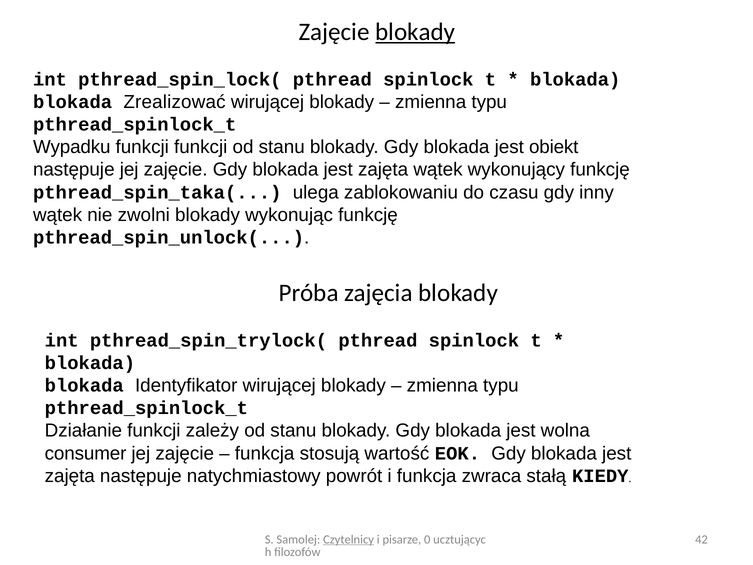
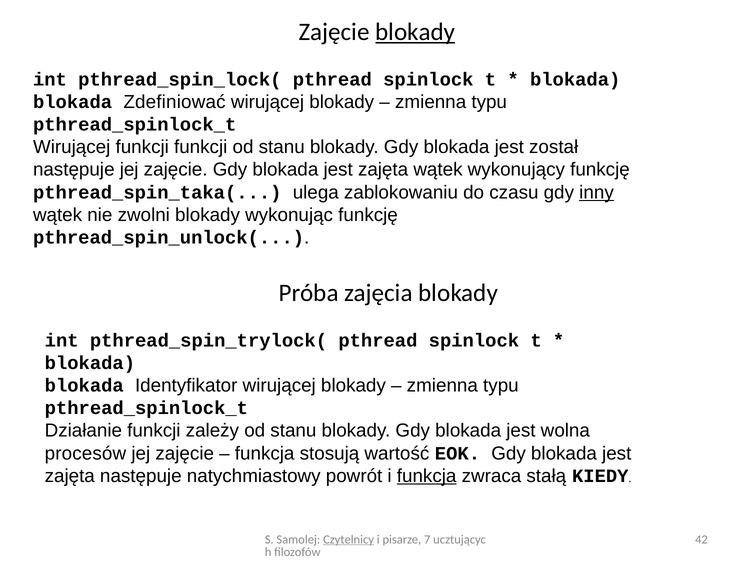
Zrealizować: Zrealizować -> Zdefiniować (174, 102)
Wypadku: Wypadku -> Wirującej (72, 147)
obiekt: obiekt -> został (554, 147)
inny underline: none -> present (597, 192)
consumer: consumer -> procesów (85, 453)
funkcja underline: none -> present (427, 476)
0: 0 -> 7 (427, 539)
